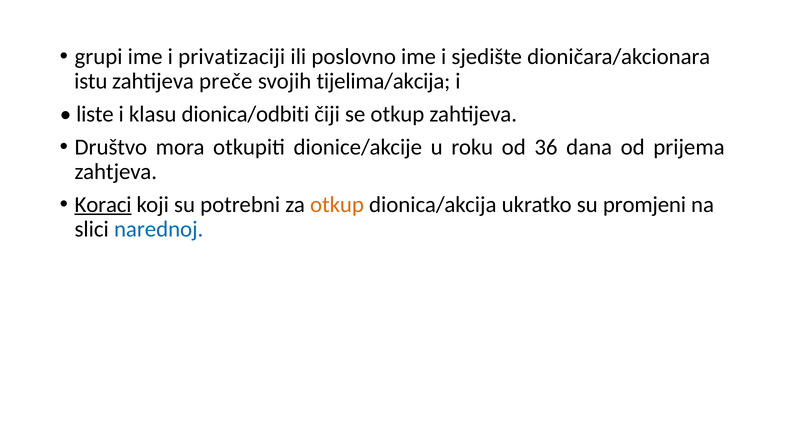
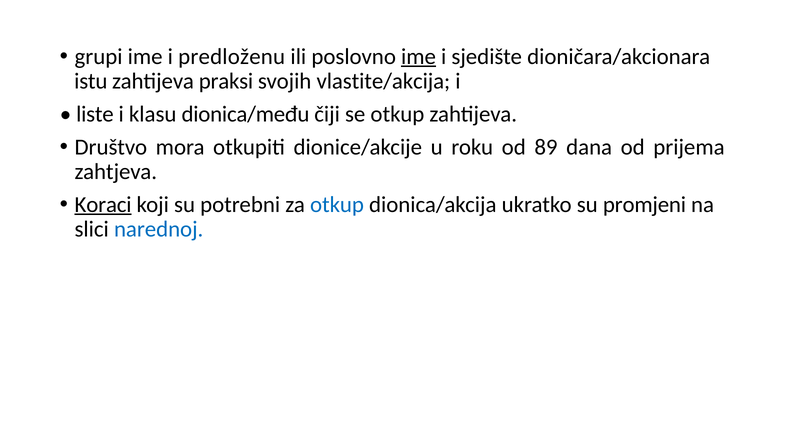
privatizaciji: privatizaciji -> predloženu (232, 57)
ime underline: none -> present (418, 57)
preče: preče -> praksi (226, 81)
tijelima/akcija: tijelima/akcija -> vlastite/akcija (383, 81)
dionica/odbiti: dionica/odbiti -> dionica/među (245, 114)
36: 36 -> 89 (546, 147)
otkup colour: orange -> blue (337, 205)
